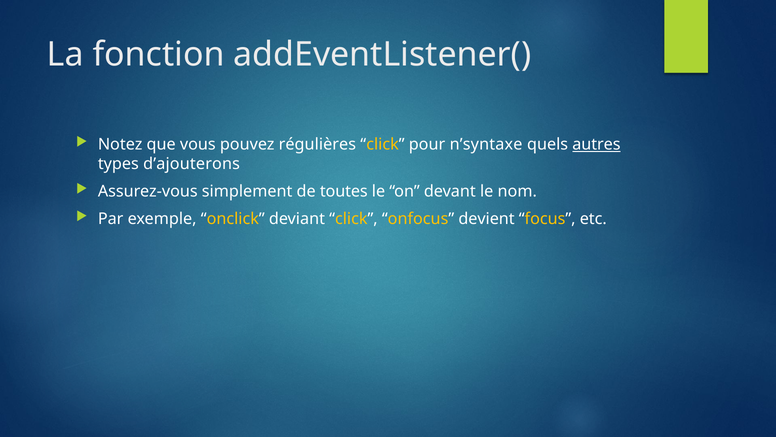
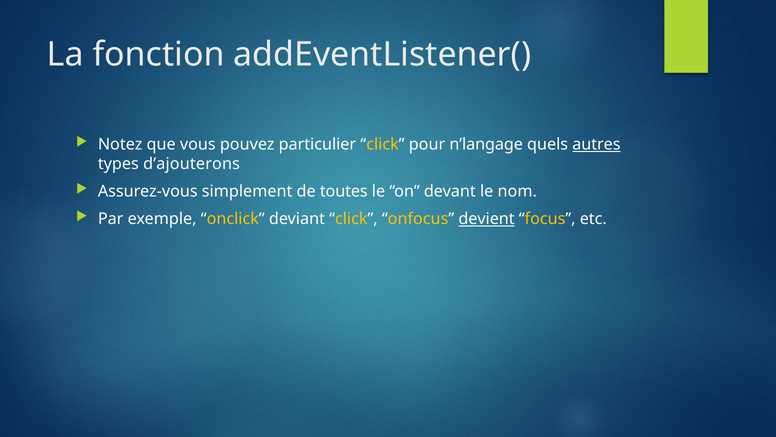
régulières: régulières -> particulier (317, 144)
n’syntaxe: n’syntaxe -> n’langage (486, 144)
devient underline: none -> present (487, 219)
